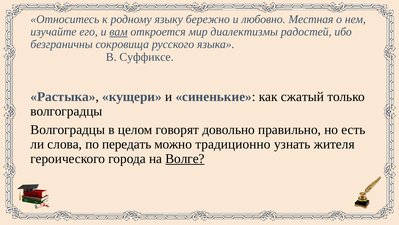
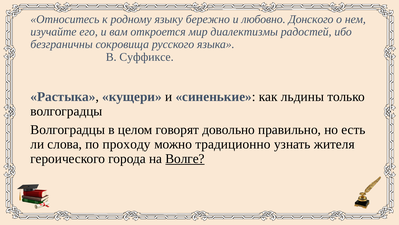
Местная: Местная -> Донского (311, 19)
вам underline: present -> none (119, 32)
сжатый: сжатый -> льдины (302, 97)
передать: передать -> проходу (127, 144)
